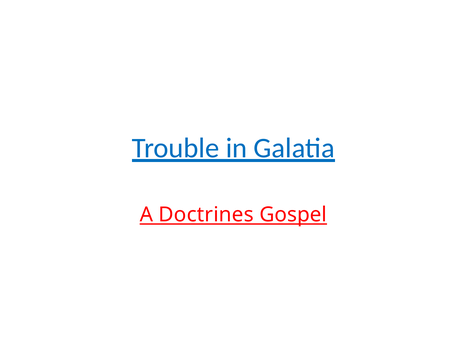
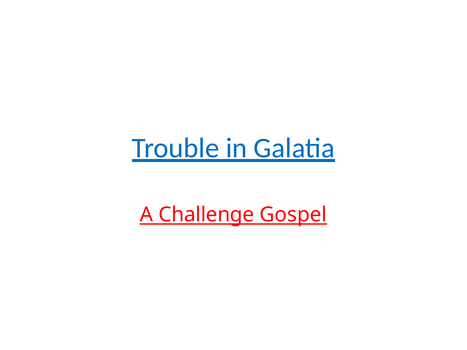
Doctrines: Doctrines -> Challenge (206, 215)
